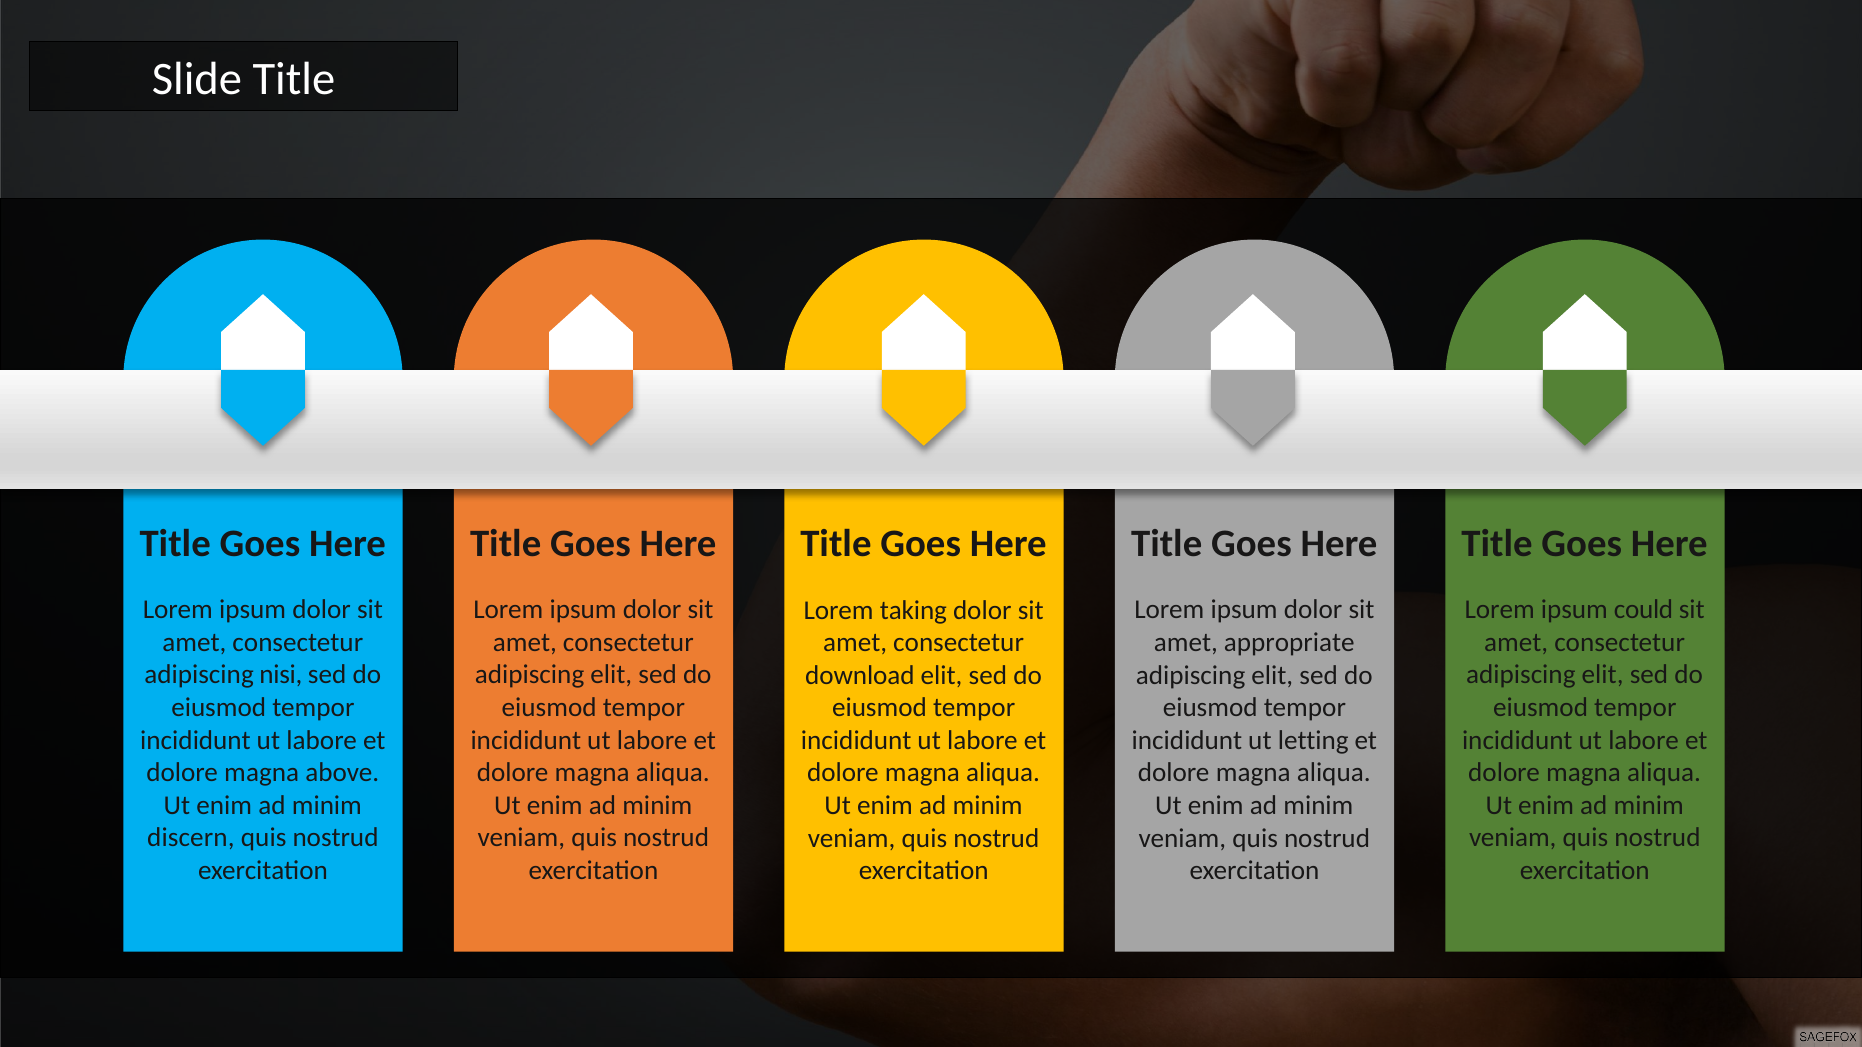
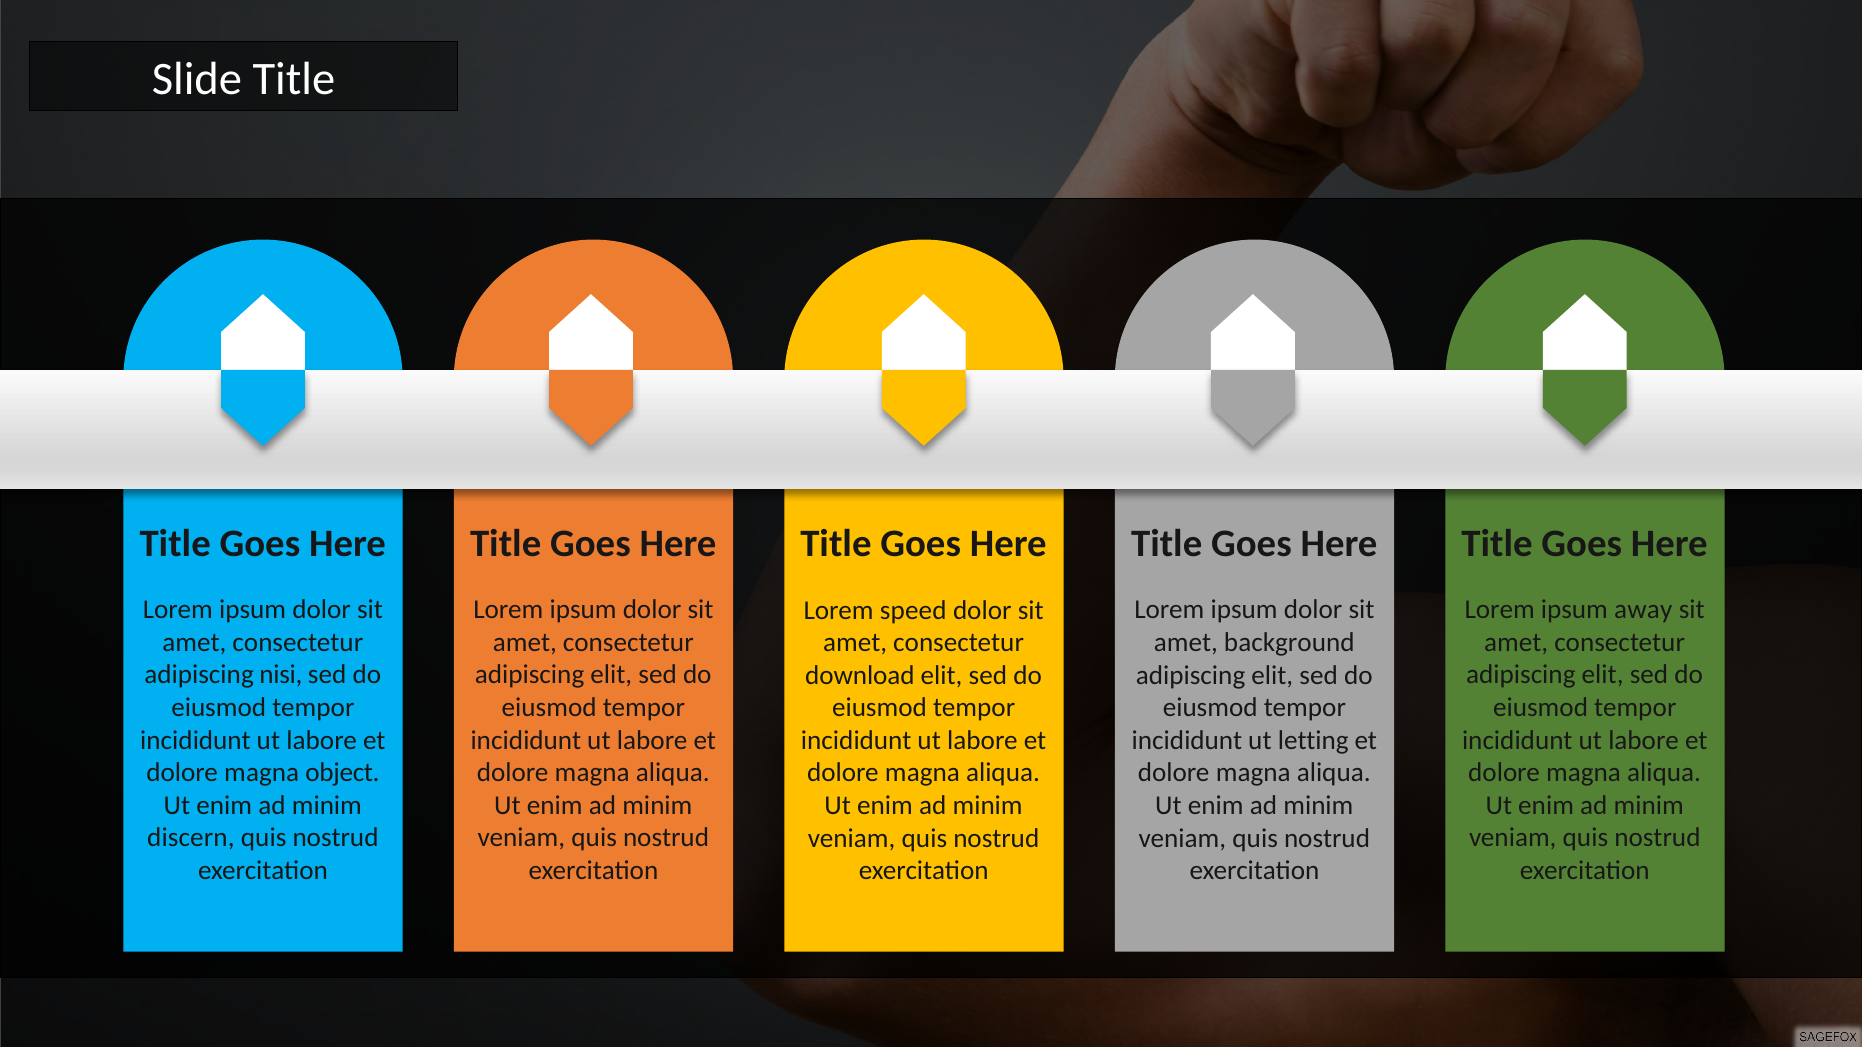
could: could -> away (1643, 610)
taking: taking -> speed (913, 610)
appropriate: appropriate -> background (1289, 643)
above: above -> object (342, 773)
